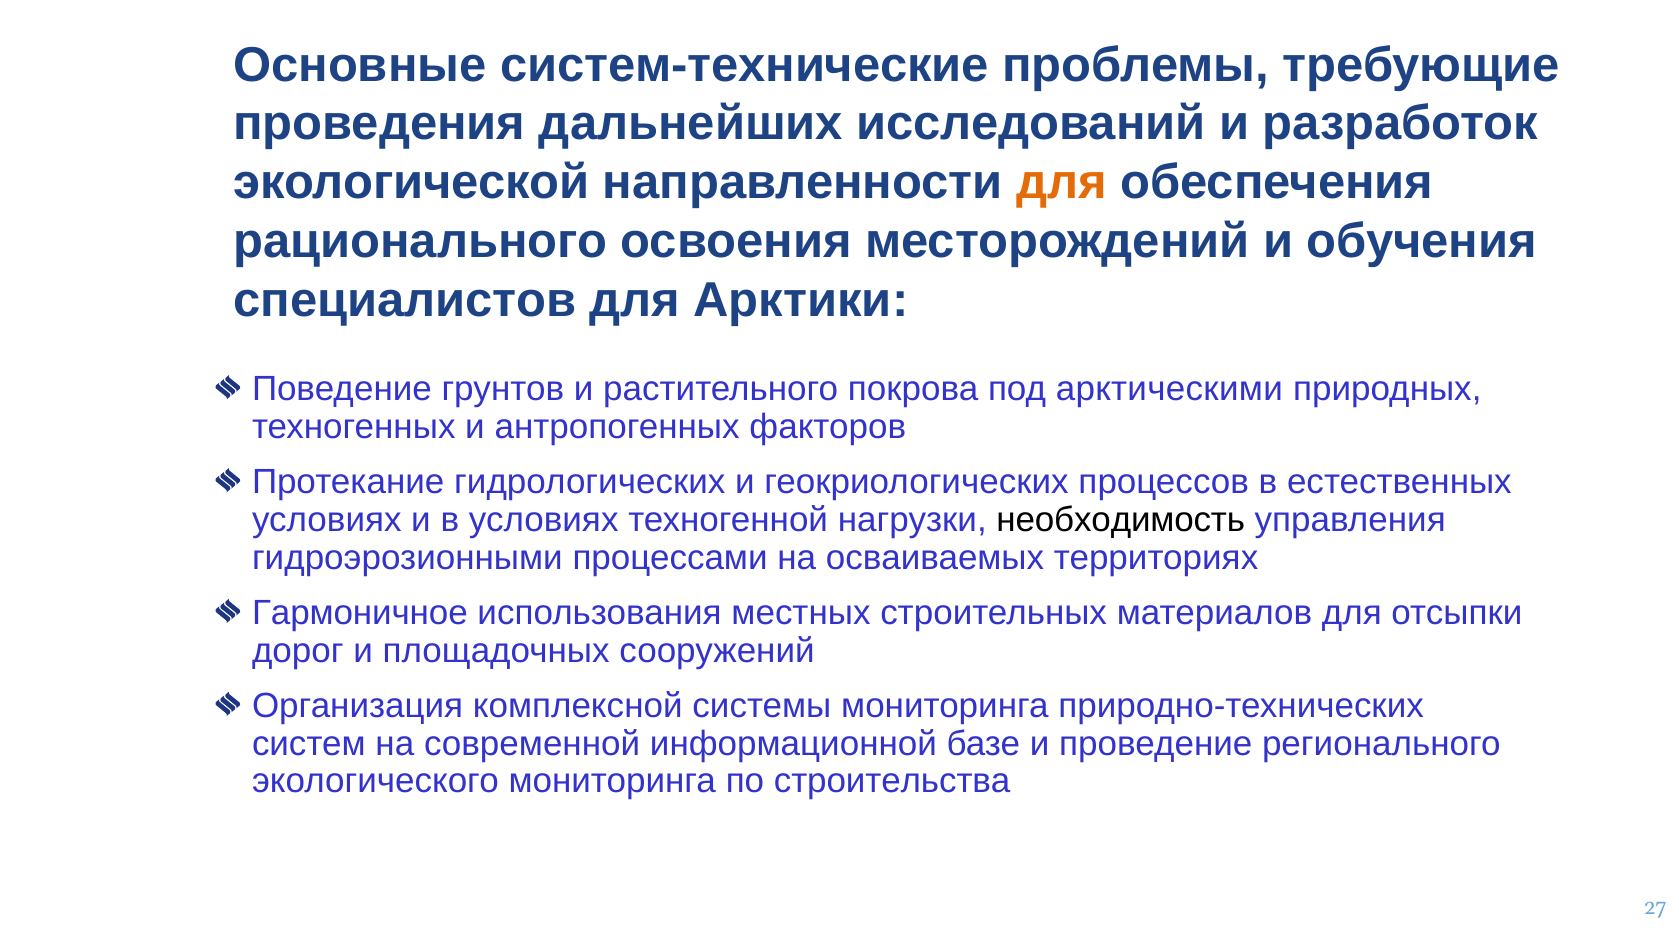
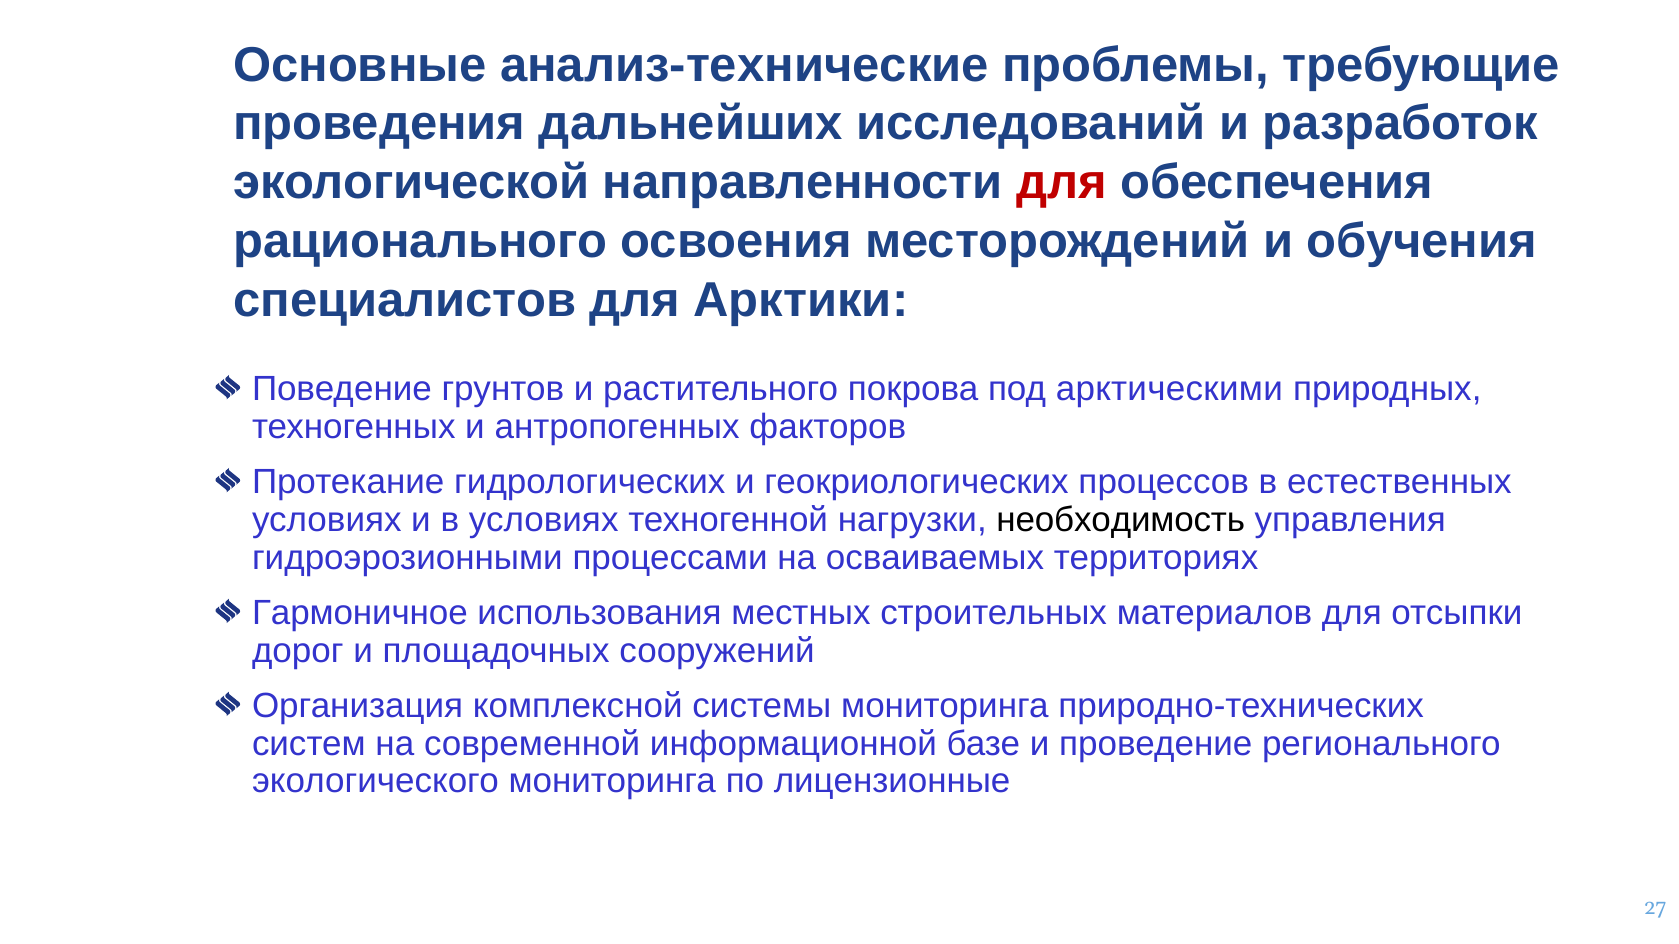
систем-технические: систем-технические -> анализ-технические (744, 65)
для colour: orange -> red (1062, 183)
строительства: строительства -> лицензионные (892, 782)
